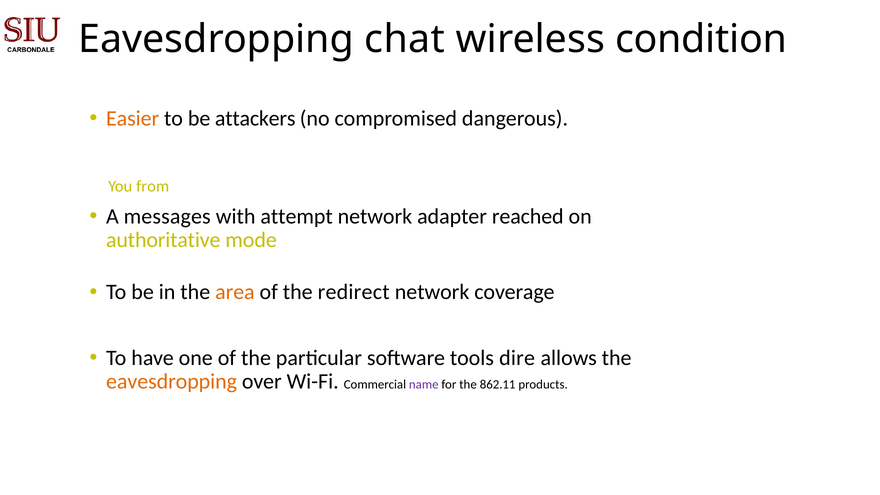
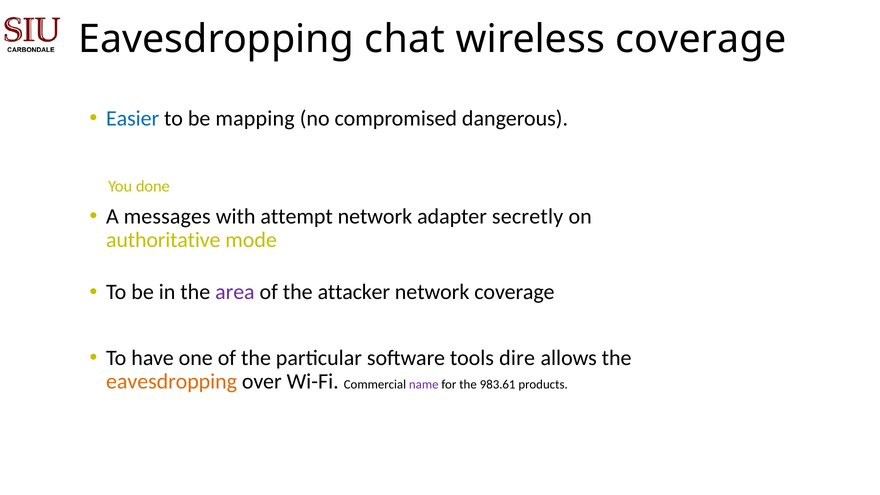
wireless condition: condition -> coverage (701, 39)
Easier colour: orange -> blue (133, 119)
attackers: attackers -> mapping (255, 119)
from: from -> done (153, 186)
reached: reached -> secretly (528, 216)
area colour: orange -> purple (235, 292)
redirect: redirect -> attacker (354, 292)
862.11: 862.11 -> 983.61 (498, 385)
